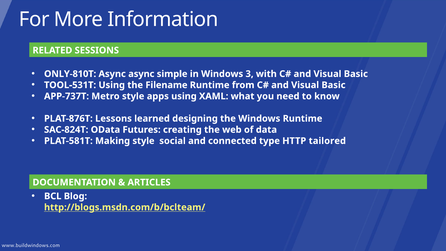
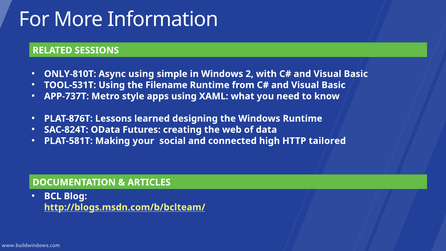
Async async: async -> using (141, 74)
3: 3 -> 2 (250, 74)
Making style: style -> your (143, 141)
type: type -> high (269, 141)
